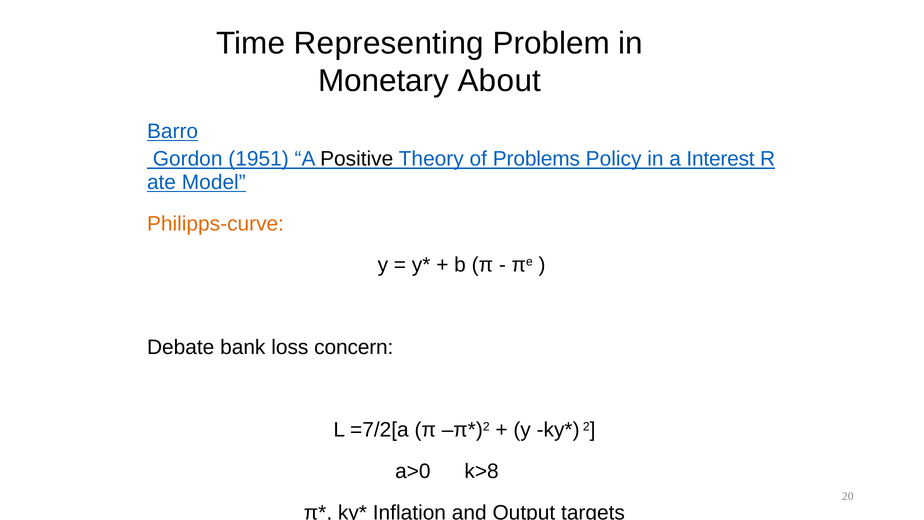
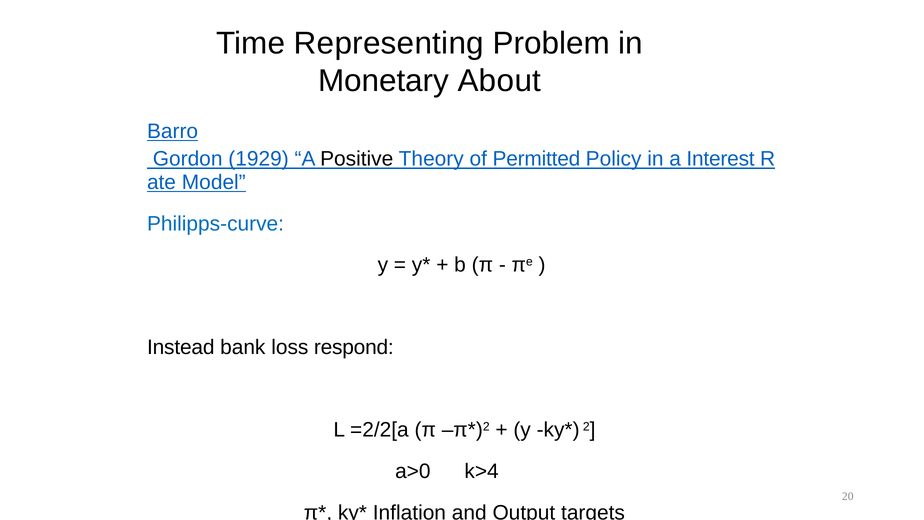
1951: 1951 -> 1929 (259, 159)
Problems: Problems -> Permitted (536, 159)
Philipps-curve colour: orange -> blue (216, 224)
Debate: Debate -> Instead (181, 347)
concern: concern -> respond (354, 347)
=7/2[a: =7/2[a -> =2/2[a (379, 430)
k>8: k>8 -> k>4 (482, 471)
